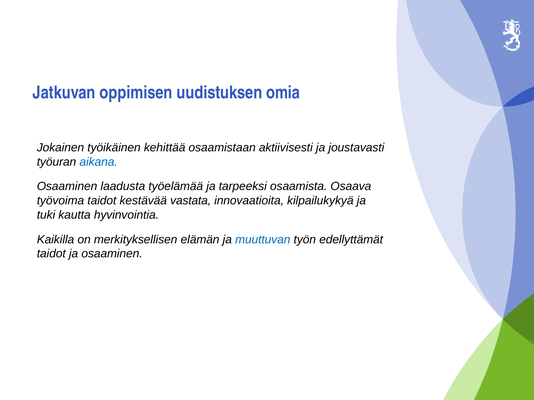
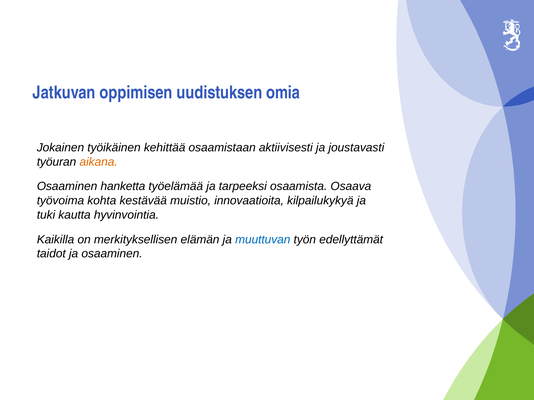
aikana colour: blue -> orange (99, 162)
laadusta: laadusta -> hanketta (123, 187)
työvoima taidot: taidot -> kohta (102, 201)
vastata: vastata -> muistio (191, 201)
